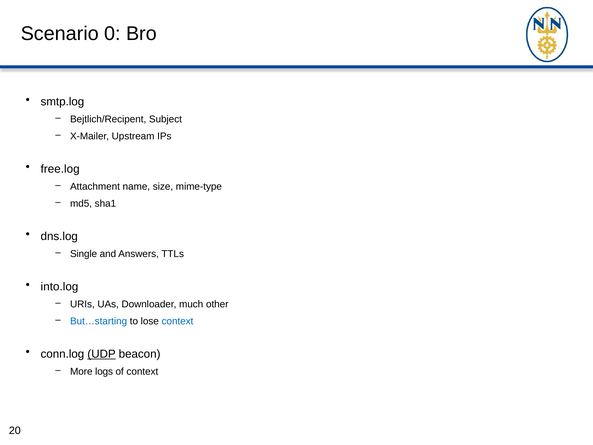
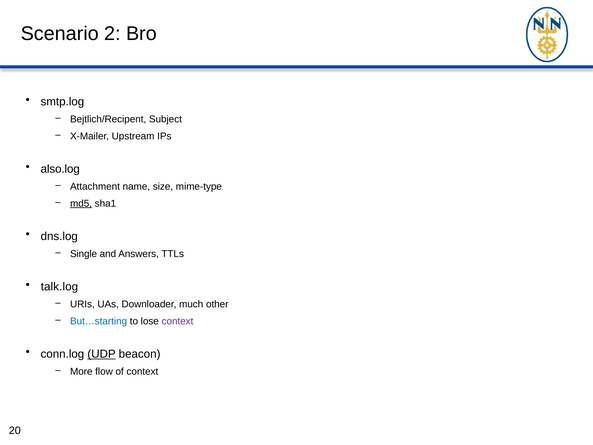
0: 0 -> 2 (112, 33)
free.log: free.log -> also.log (60, 169)
md5 underline: none -> present (81, 203)
into.log: into.log -> talk.log (59, 287)
context colour: blue -> purple (177, 321)
logs: logs -> flow (104, 371)
